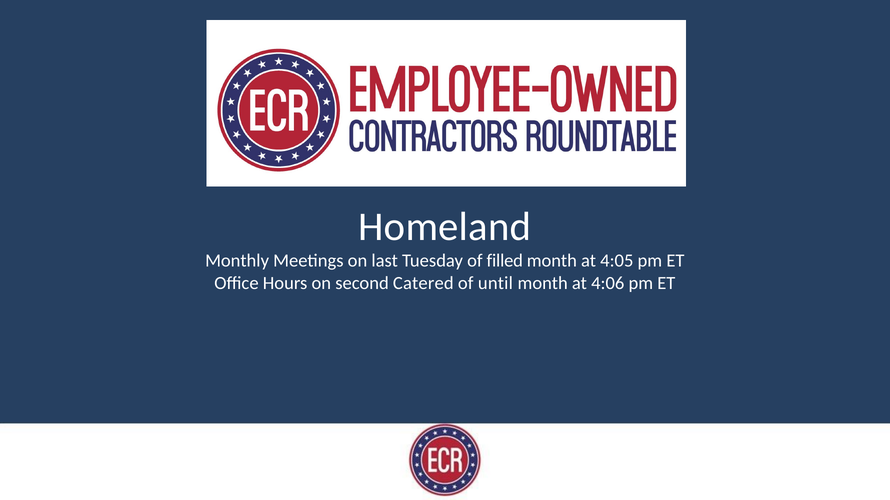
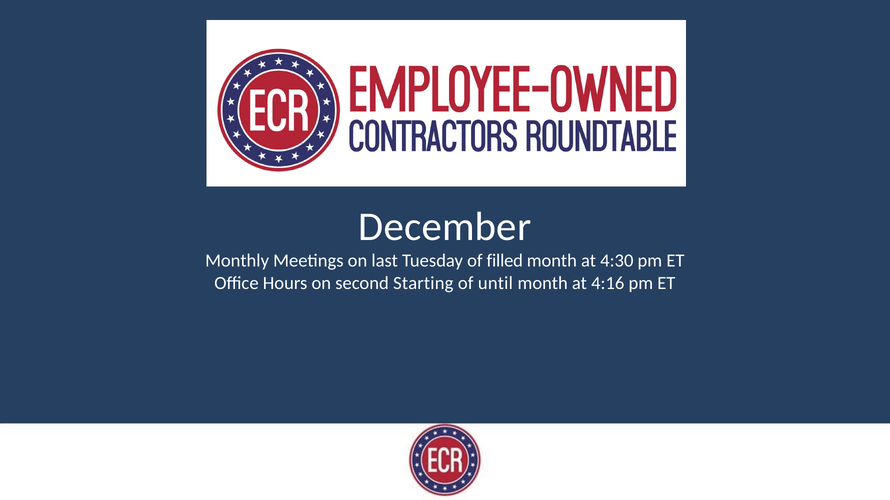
Homeland: Homeland -> December (445, 227)
4:05: 4:05 -> 4:30 (617, 261)
Catered: Catered -> Starting (423, 283)
4:06: 4:06 -> 4:16 (608, 283)
